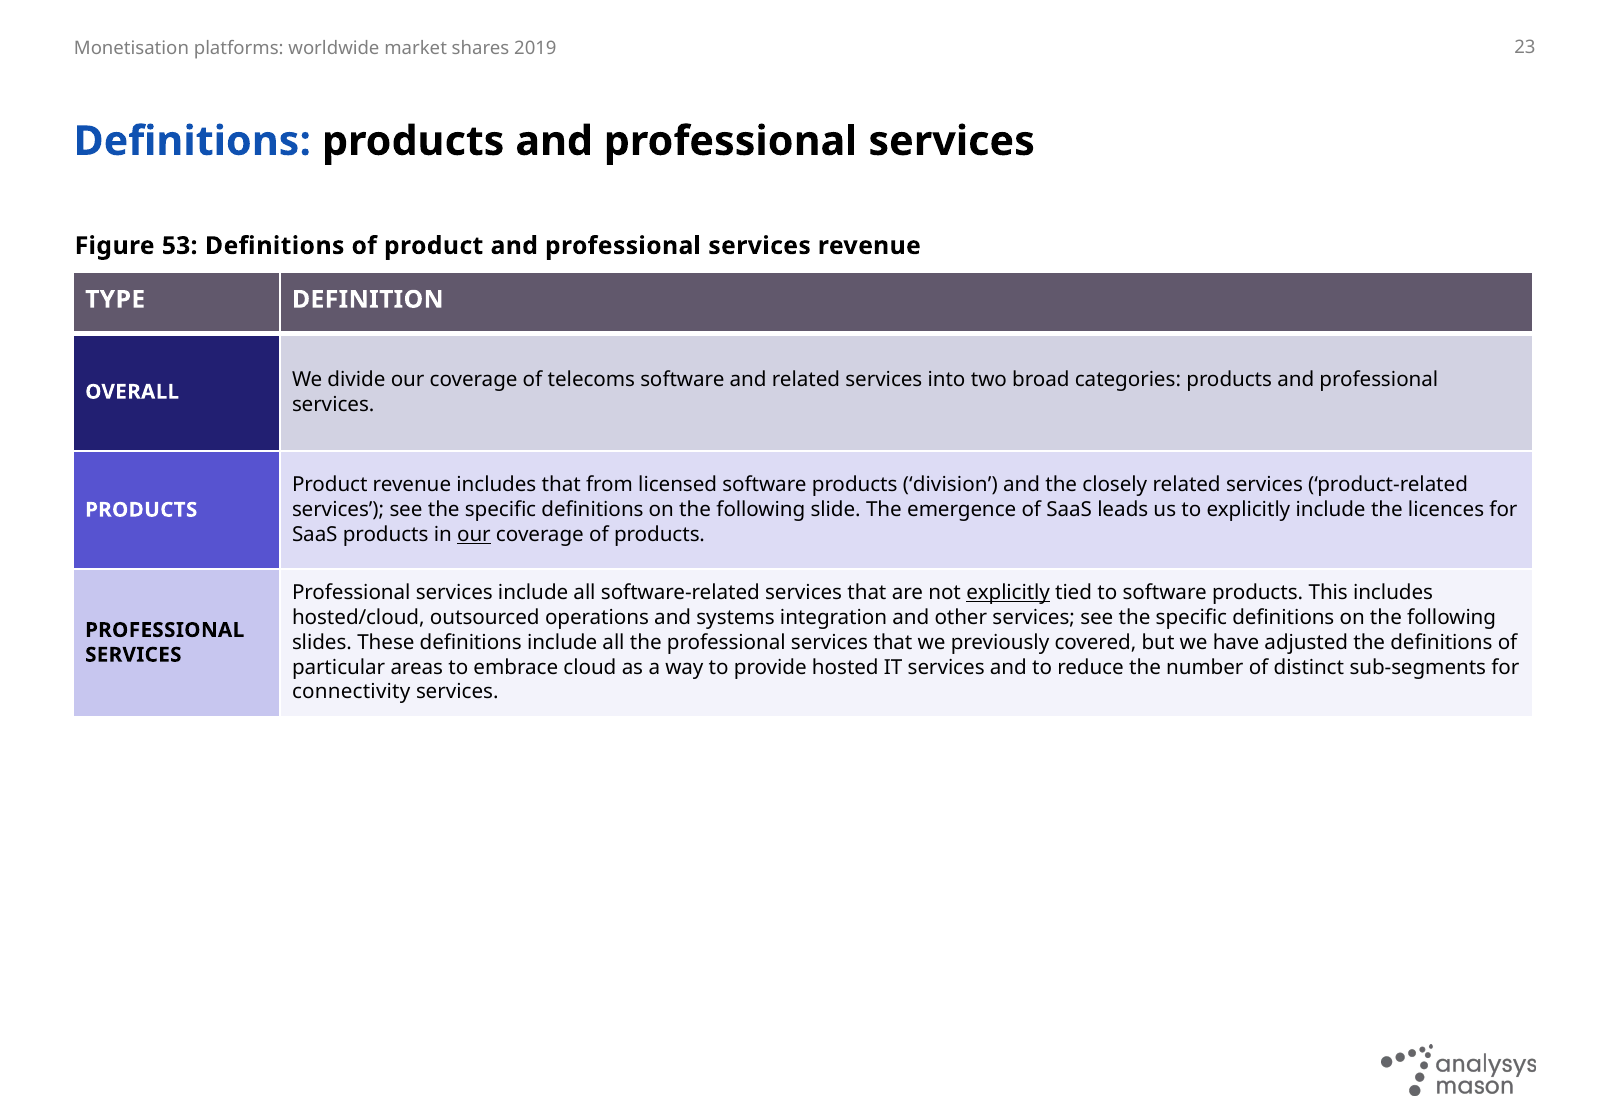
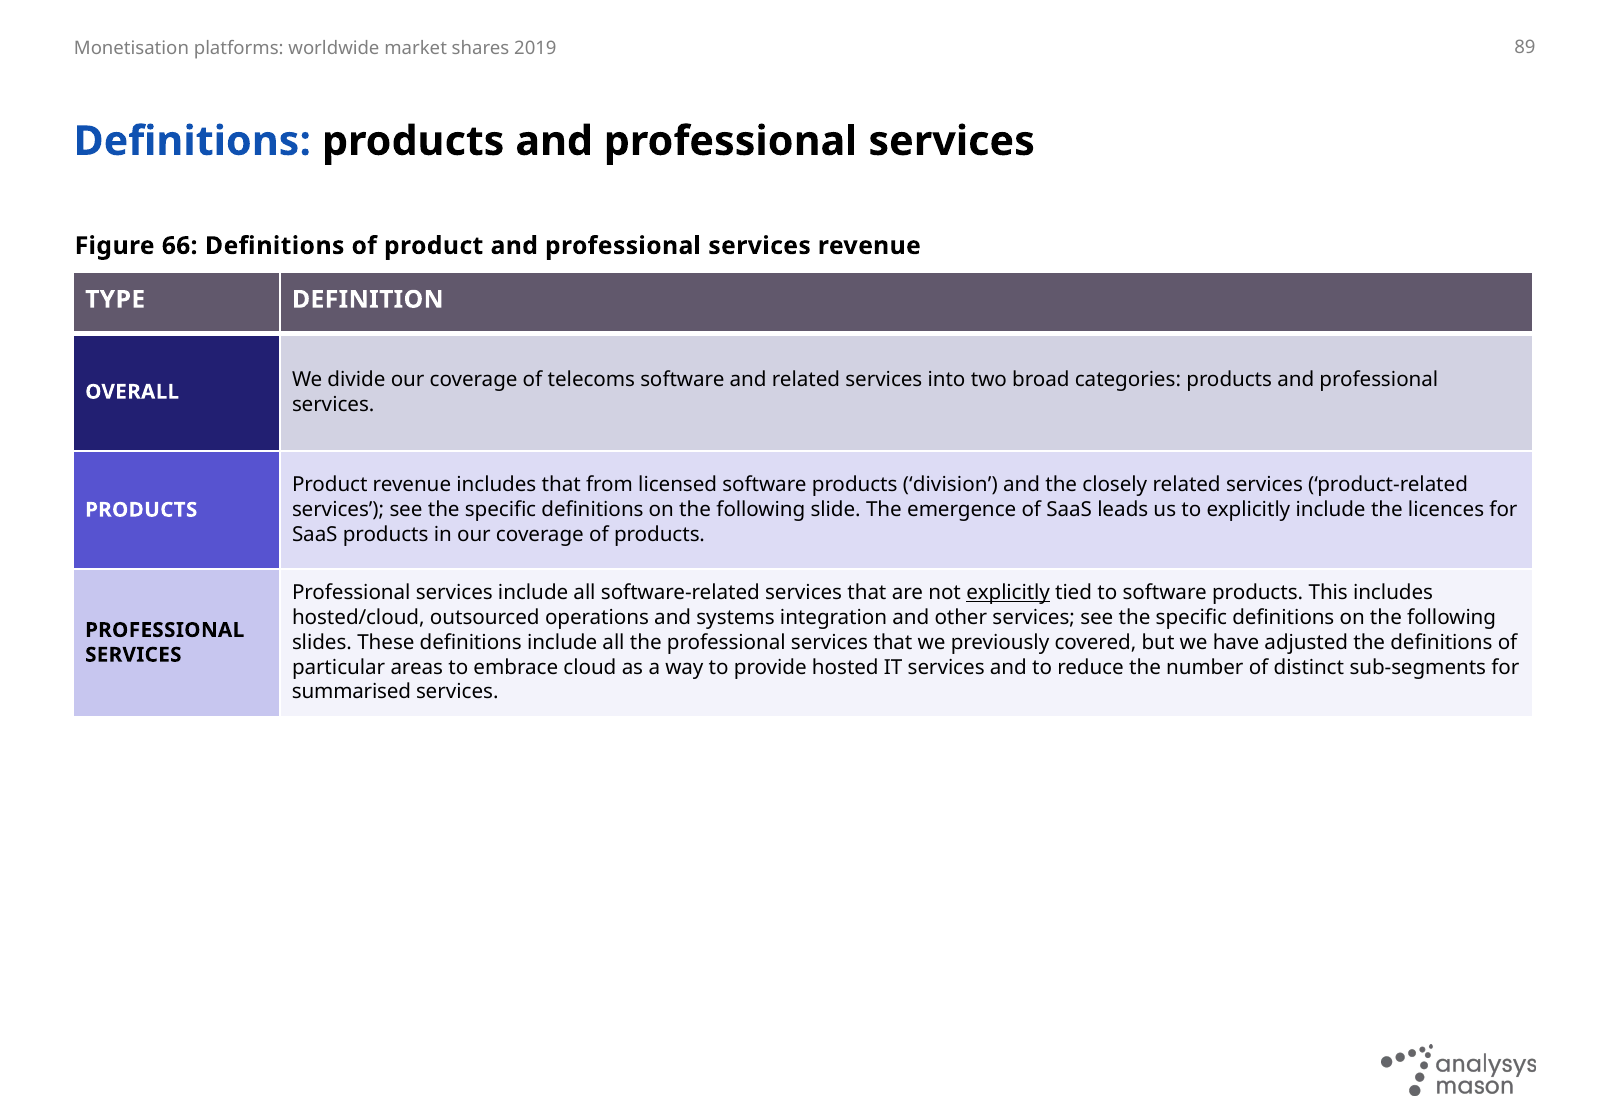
23: 23 -> 89 (1525, 47)
53: 53 -> 66 (180, 246)
our underline: present -> none (474, 535)
connectivity: connectivity -> summarised (351, 692)
